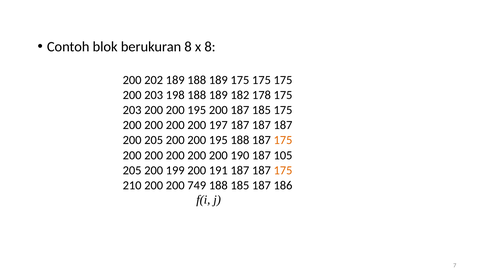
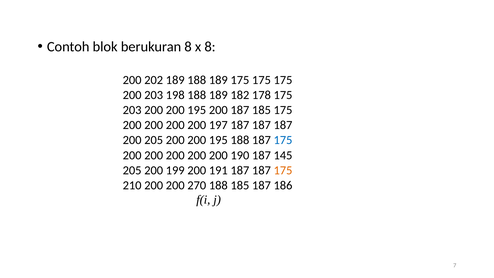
175 colour: orange -> blue (283, 140)
105: 105 -> 145 (283, 155)
749: 749 -> 270 (197, 185)
